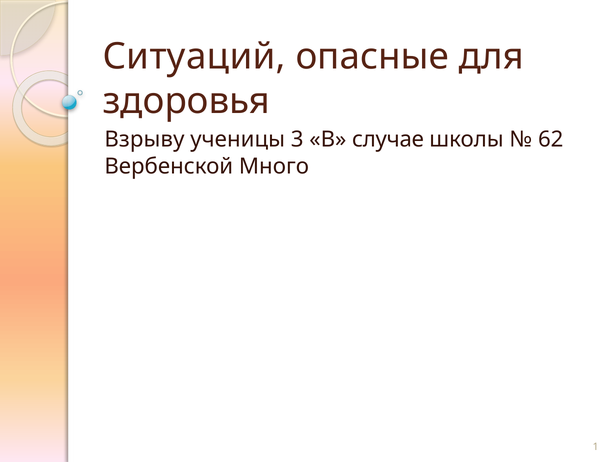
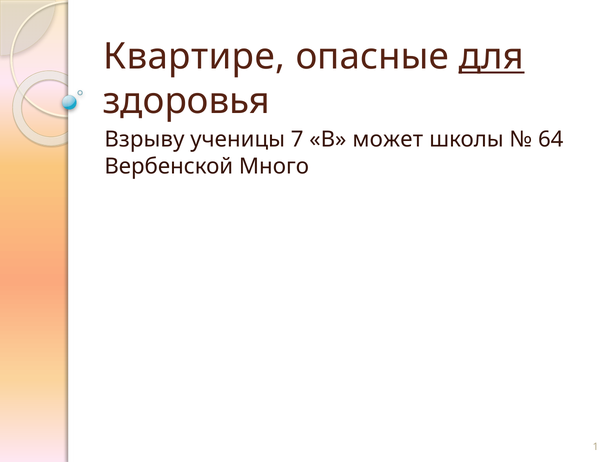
Ситуаций: Ситуаций -> Квартире (194, 57)
для underline: none -> present (491, 57)
3: 3 -> 7 (297, 140)
случае: случае -> может (388, 140)
62: 62 -> 64 (551, 140)
